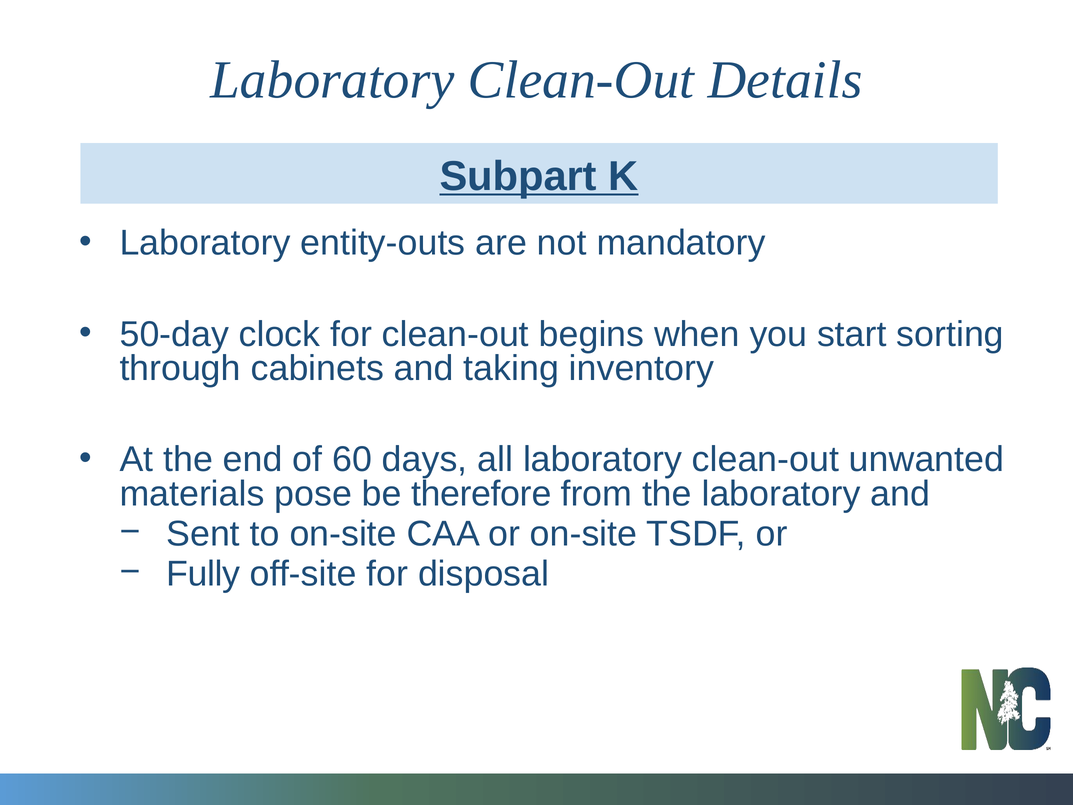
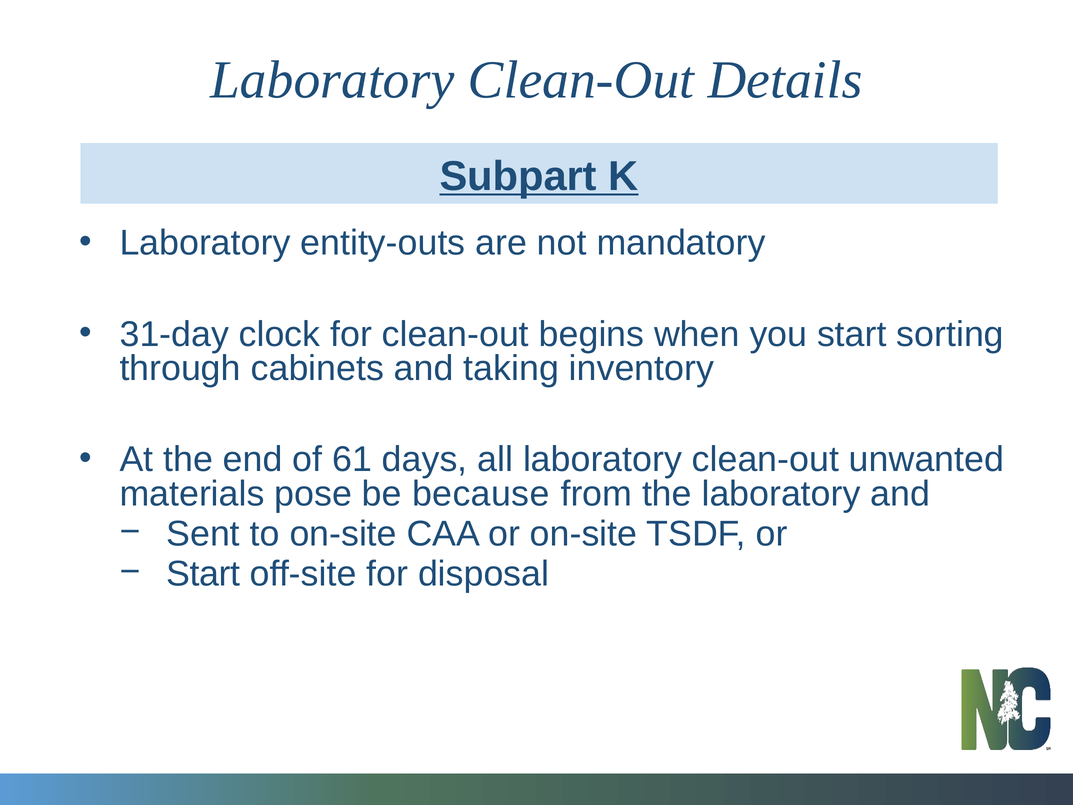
50-day: 50-day -> 31-day (174, 334)
60: 60 -> 61 (352, 459)
therefore: therefore -> because (481, 494)
Fully: Fully -> Start (203, 574)
